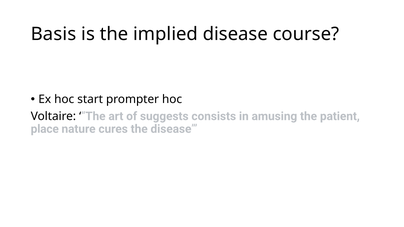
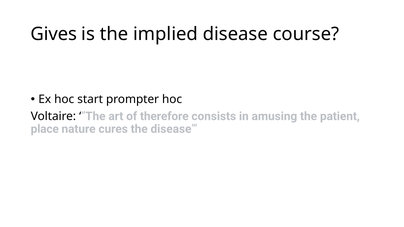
Basis: Basis -> Gives (54, 34)
suggests: suggests -> therefore (164, 116)
